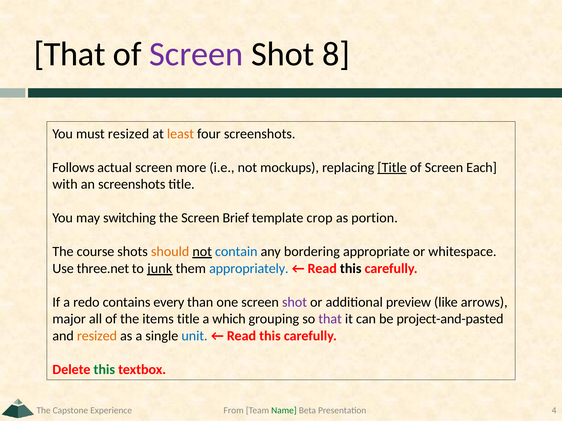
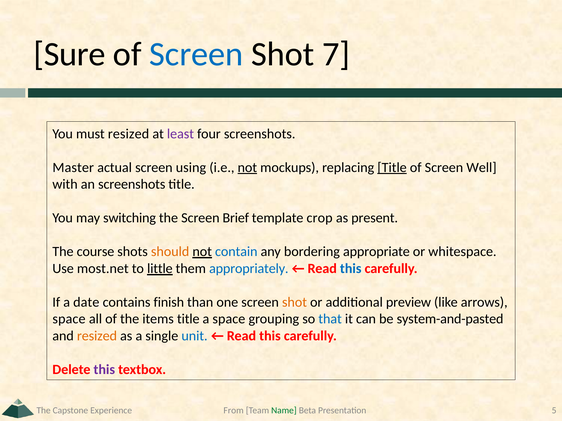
That: That -> Sure (70, 54)
Screen colour: purple -> blue (196, 54)
8: 8 -> 7 (336, 54)
least colour: orange -> purple (180, 134)
Follows: Follows -> Master (73, 168)
more: more -> using (191, 168)
not underline: none -> present (247, 168)
Each: Each -> Well (481, 168)
portion: portion -> present (375, 218)
three.net: three.net -> most.net (103, 269)
junk: junk -> little (160, 269)
this colour: black -> blue (351, 269)
redo: redo -> date (86, 303)
every: every -> finish (169, 303)
shot colour: purple -> orange (294, 303)
major: major -> space (69, 319)
a which: which -> space (229, 319)
that colour: purple -> blue (330, 319)
project-and-pasted: project-and-pasted -> system-and-pasted (450, 319)
this colour: green -> purple (104, 370)
4: 4 -> 5 (554, 411)
